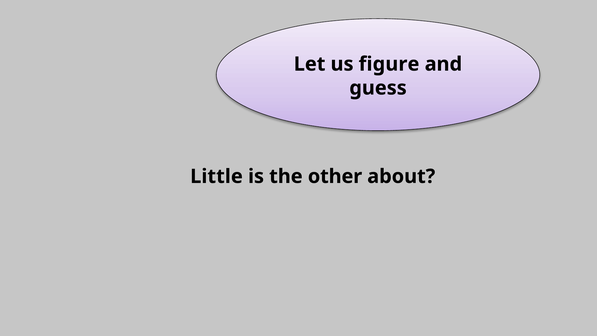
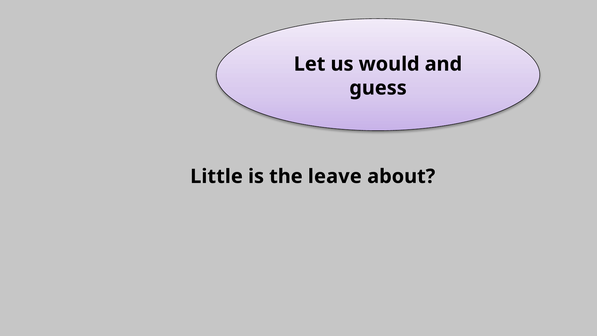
figure: figure -> would (389, 64)
other: other -> leave (335, 176)
